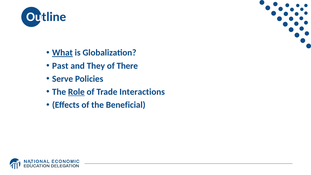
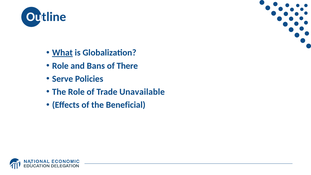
Past: Past -> Role (60, 66)
They: They -> Bans (96, 66)
Role underline: present -> none (76, 92)
Interactions: Interactions -> Unavailable (142, 92)
